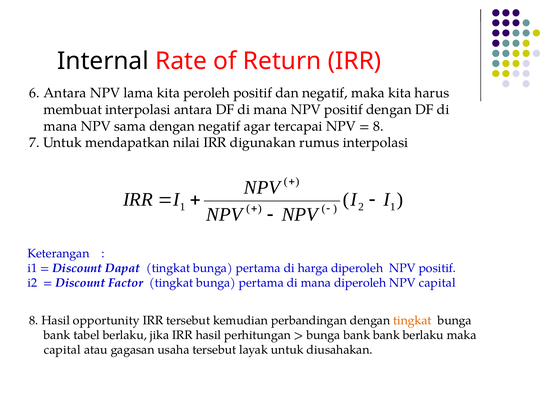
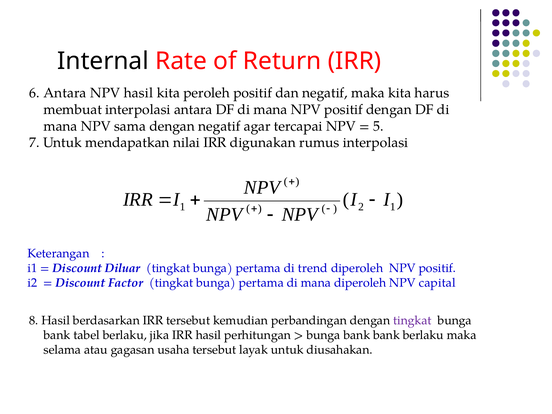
NPV lama: lama -> hasil (138, 93)
8: 8 -> 5 (378, 126)
Dapat: Dapat -> Diluar (123, 268)
harga: harga -> trend (313, 268)
opportunity: opportunity -> berdasarkan (106, 320)
tingkat colour: orange -> purple (412, 320)
capital: capital -> selama (62, 350)
